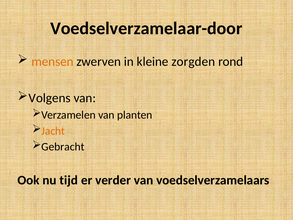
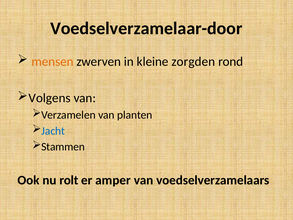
Jacht colour: orange -> blue (53, 131)
Gebracht: Gebracht -> Stammen (63, 147)
tijd: tijd -> rolt (69, 180)
verder: verder -> amper (113, 180)
